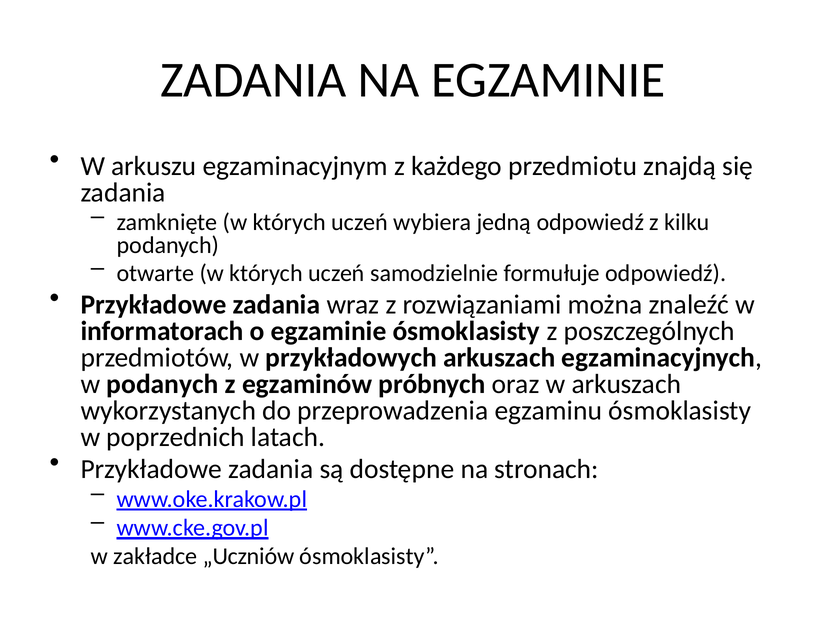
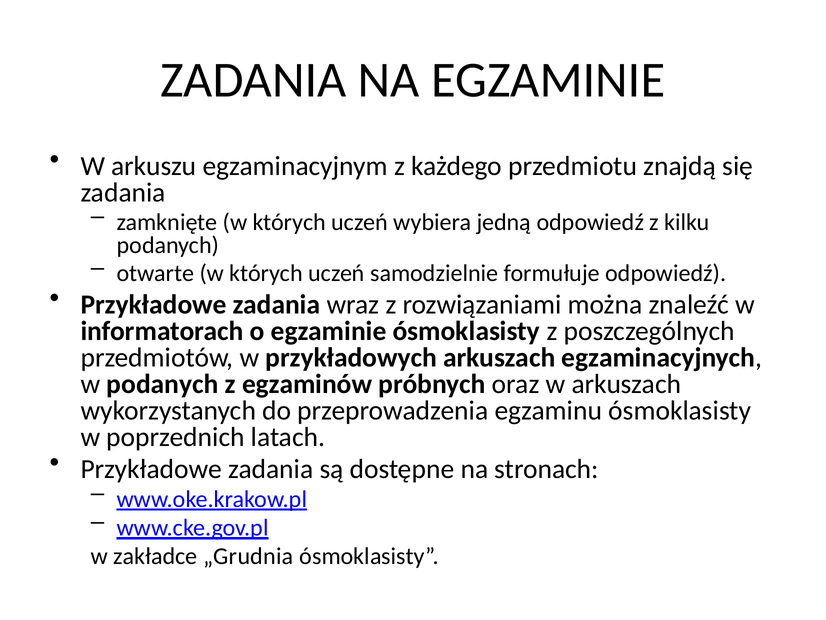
„Uczniów: „Uczniów -> „Grudnia (248, 556)
